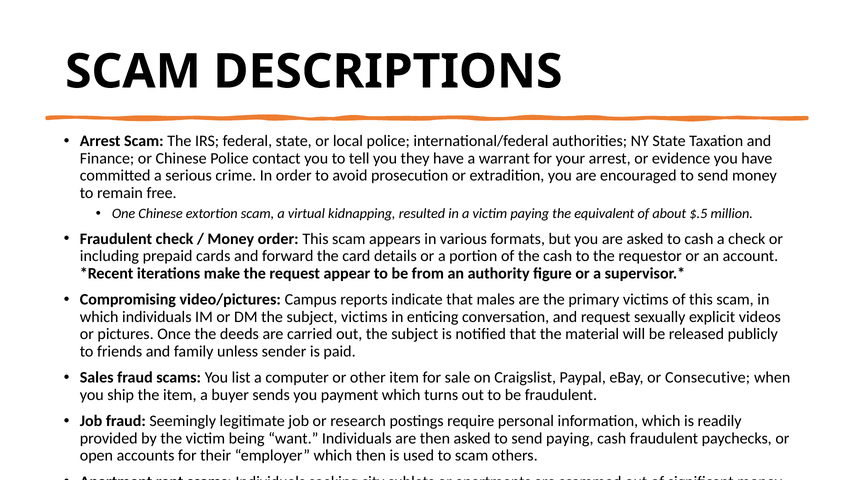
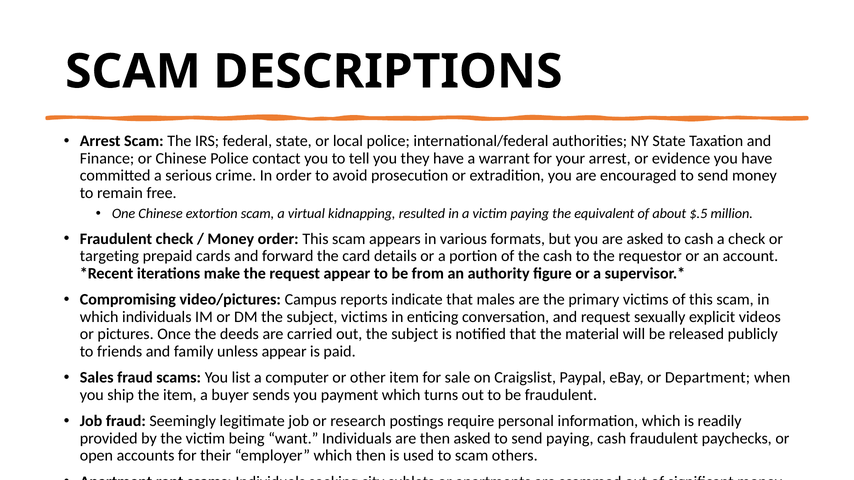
including: including -> targeting (109, 256)
unless sender: sender -> appear (284, 352)
Consecutive: Consecutive -> Department (708, 378)
